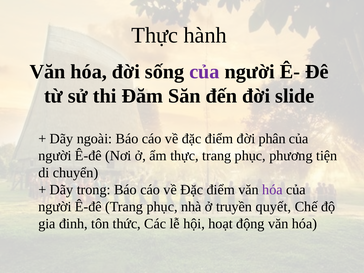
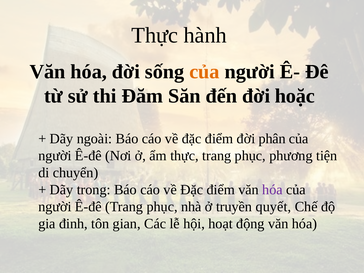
của colour: purple -> orange (204, 72)
slide: slide -> hoặc (295, 96)
thức: thức -> gian (127, 224)
